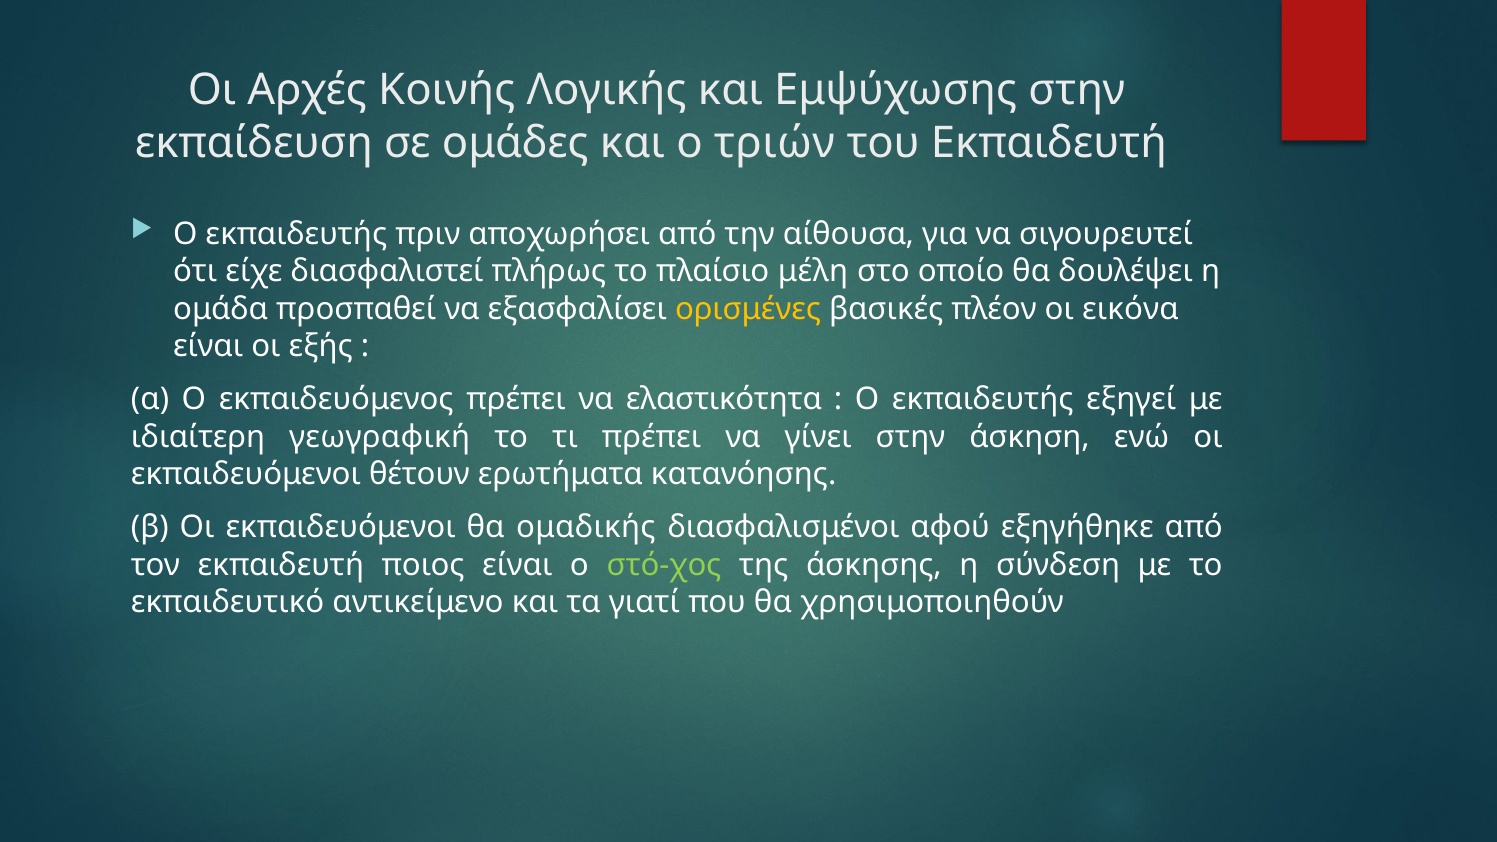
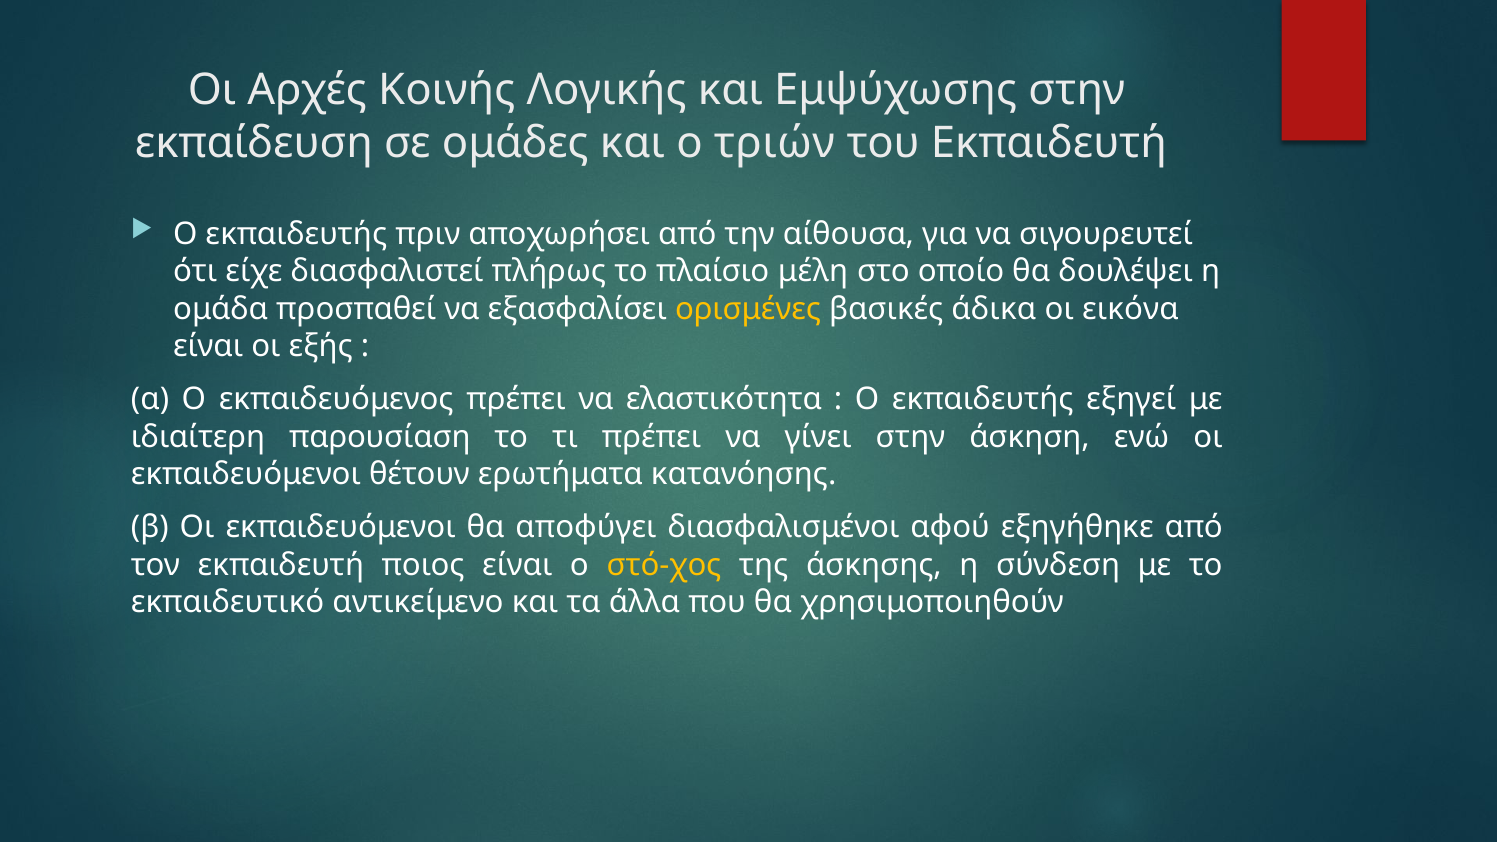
πλέον: πλέον -> άδικα (994, 309)
γεωγραφική: γεωγραφική -> παρουσίαση (380, 437)
ομαδικής: ομαδικής -> αποφύγει (586, 528)
στό-χος colour: light green -> yellow (664, 565)
γιατί: γιατί -> άλλα (644, 603)
